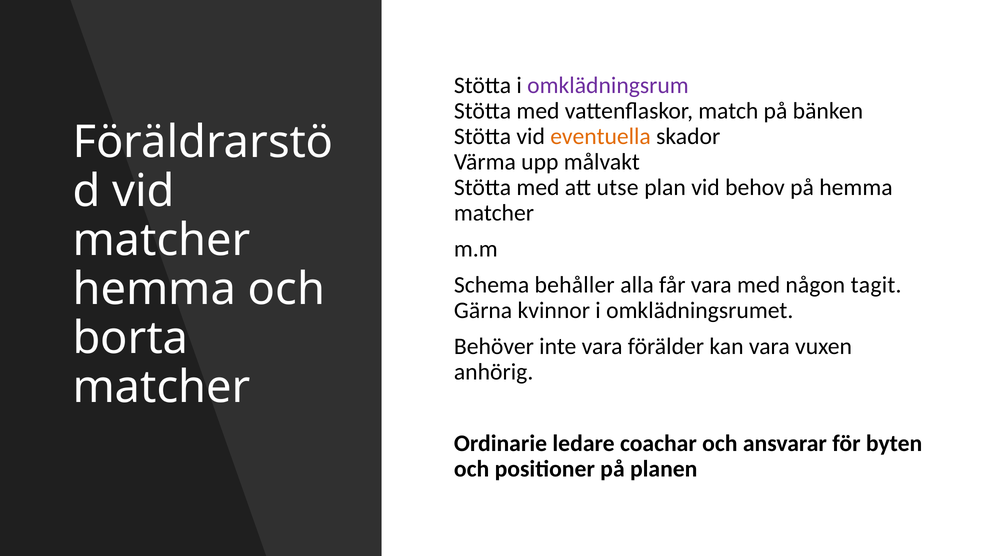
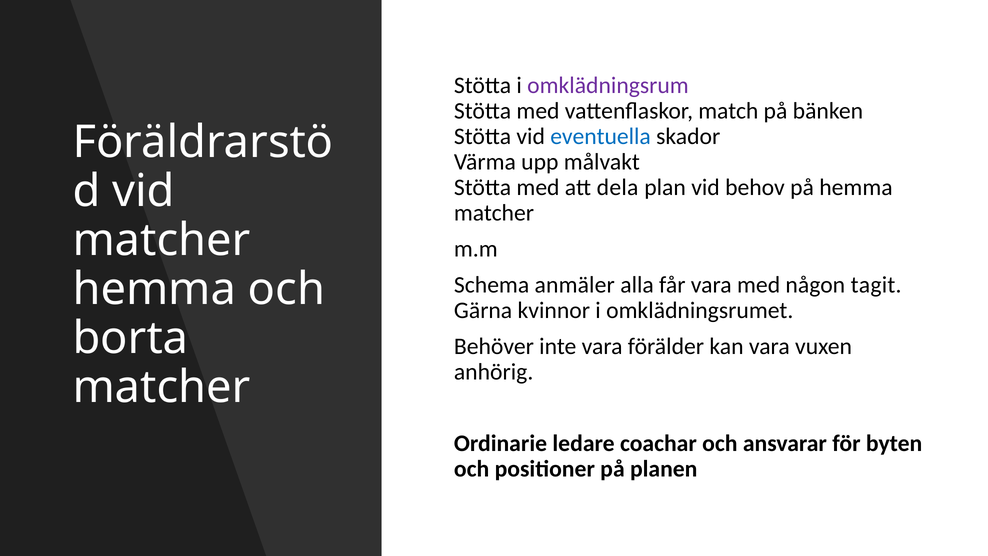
eventuella colour: orange -> blue (601, 136)
utse: utse -> dela (618, 187)
behåller: behåller -> anmäler (575, 285)
